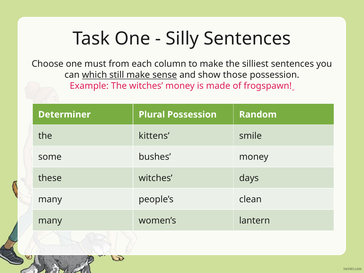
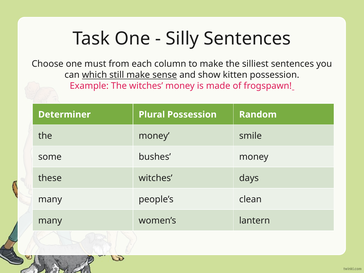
those: those -> kitten (235, 75)
the kittens: kittens -> money (154, 136)
